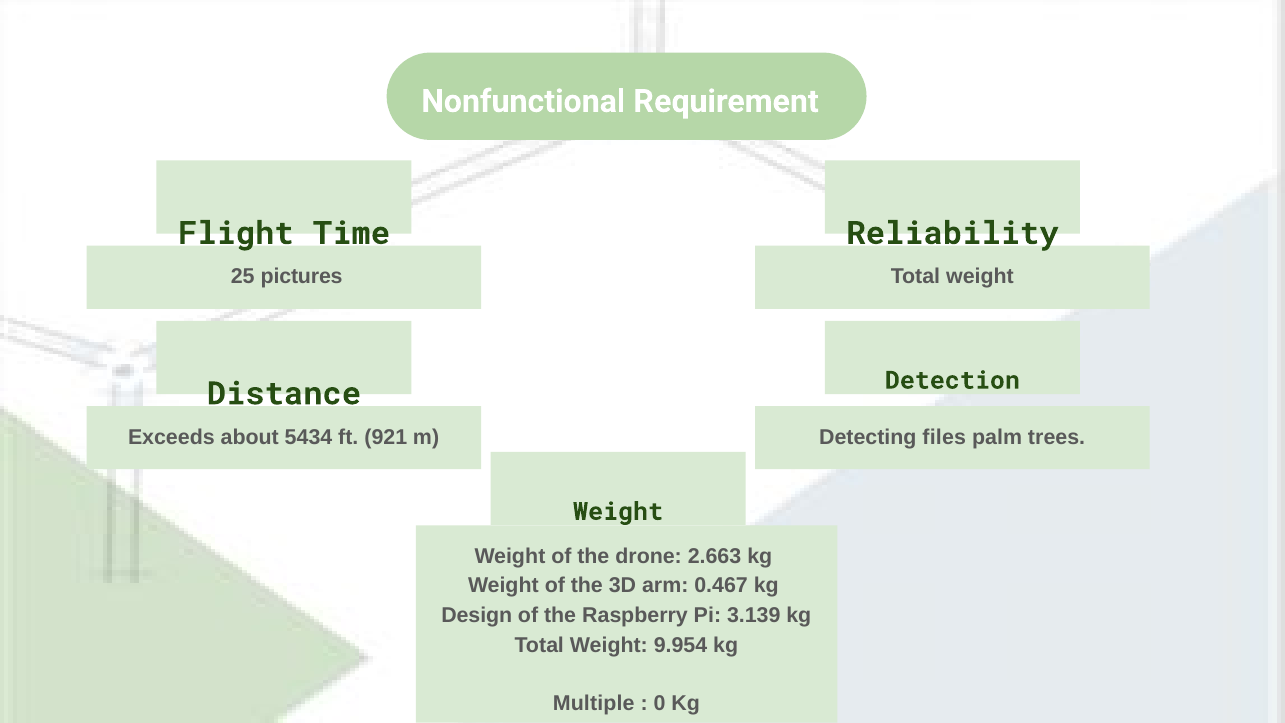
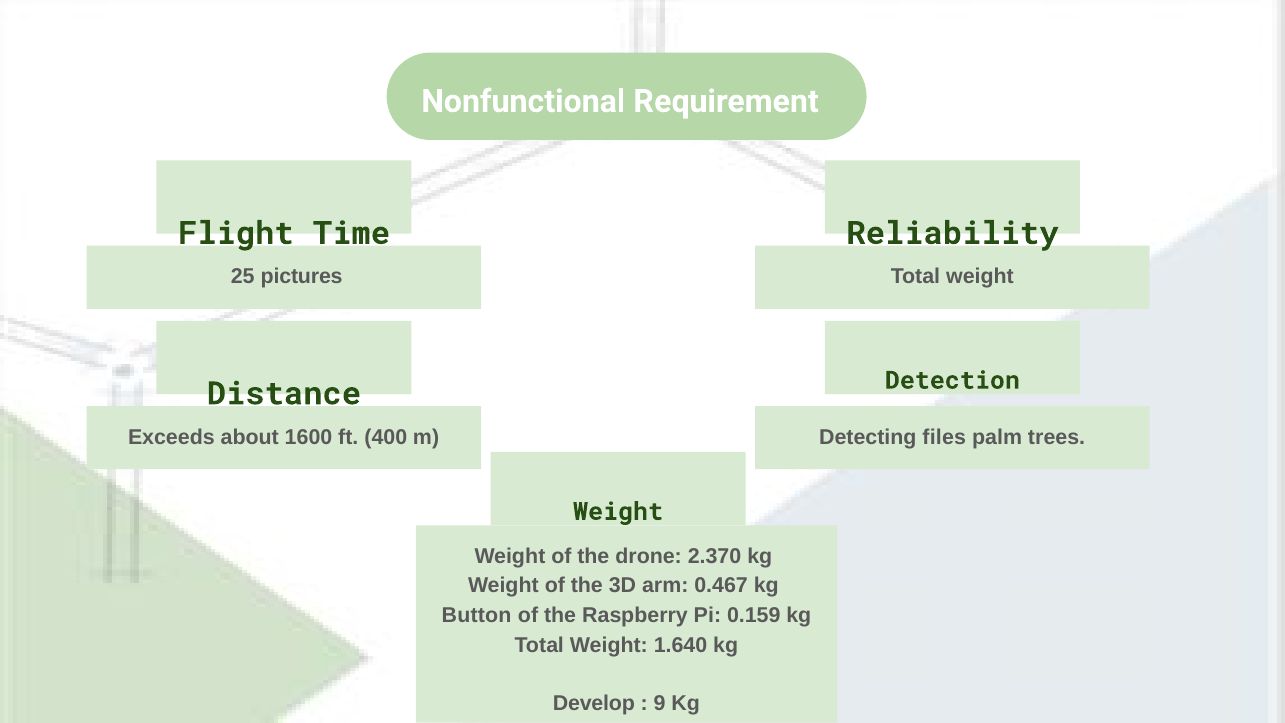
5434: 5434 -> 1600 (309, 437)
921: 921 -> 400 (386, 437)
2.663: 2.663 -> 2.370 (715, 556)
Design: Design -> Button (477, 615)
3.139: 3.139 -> 0.159 (754, 615)
9.954: 9.954 -> 1.640 (681, 645)
Multiple: Multiple -> Develop (594, 703)
0: 0 -> 9 (660, 703)
